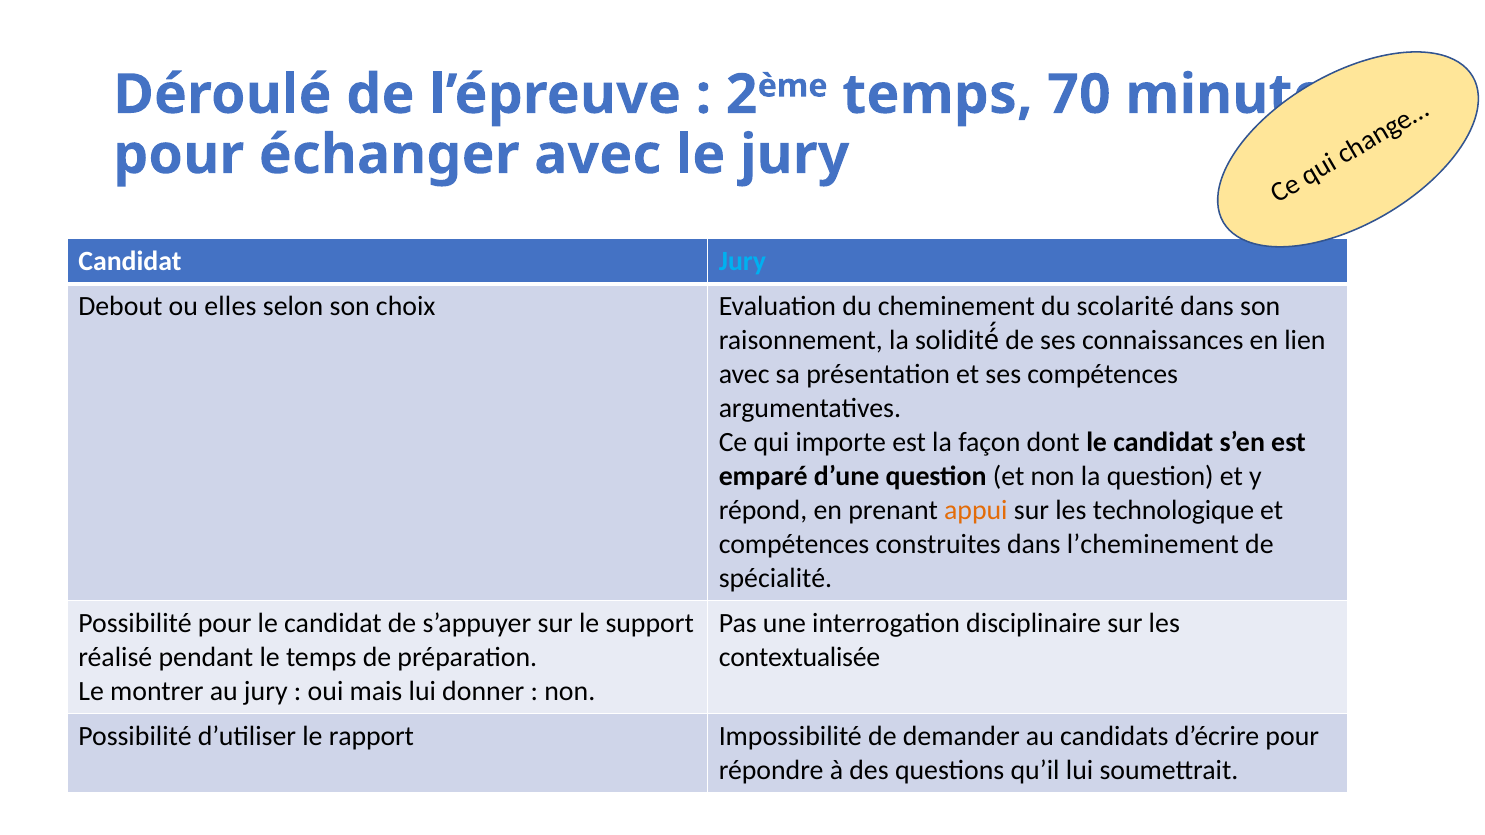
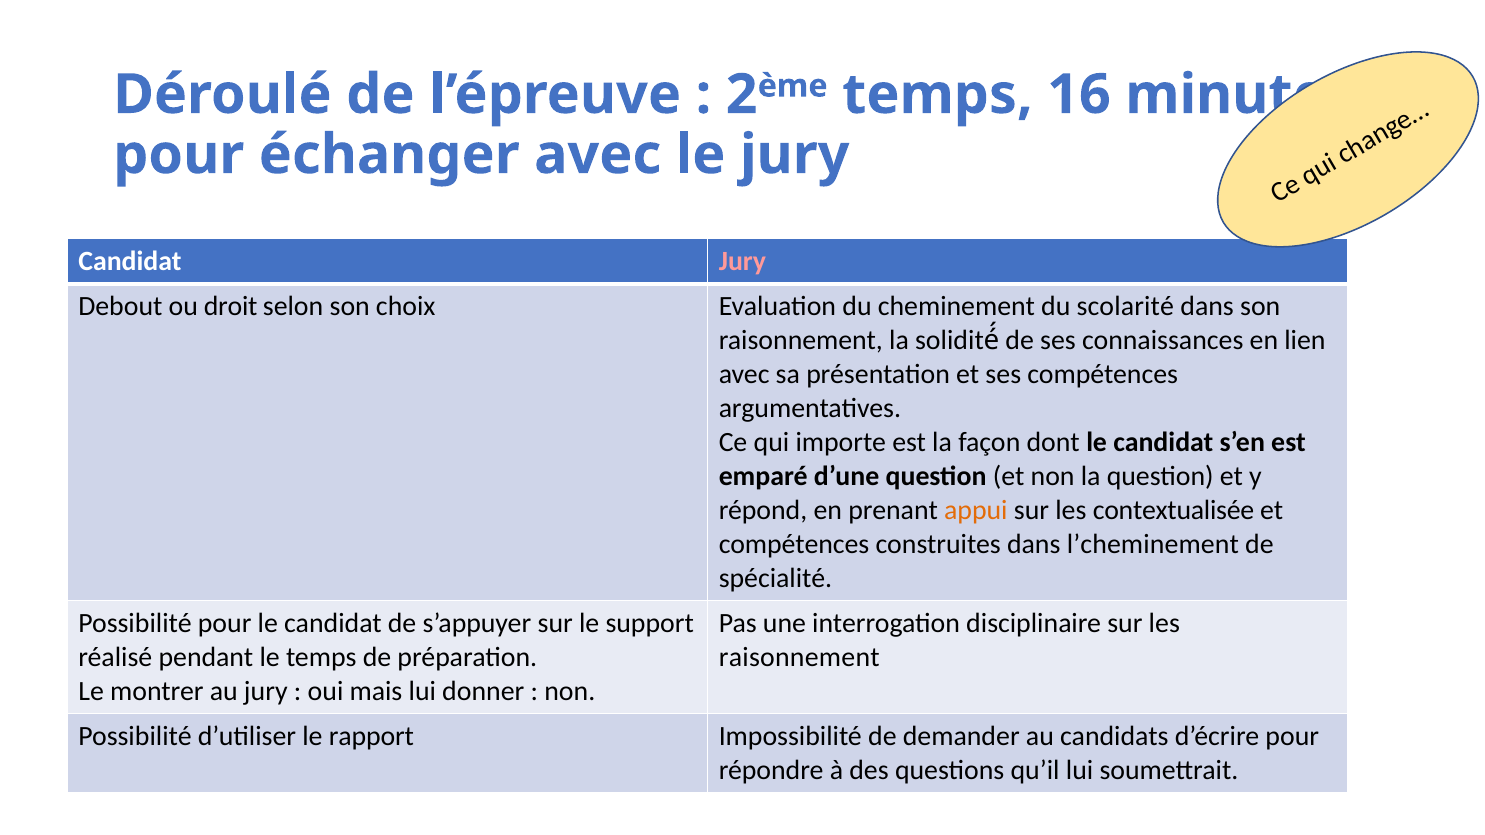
70: 70 -> 16 (1079, 95)
Jury colour: light blue -> pink (742, 261)
elles: elles -> droit (231, 307)
technologique: technologique -> contextualisée (1174, 511)
contextualisée: contextualisée -> raisonnement (799, 658)
